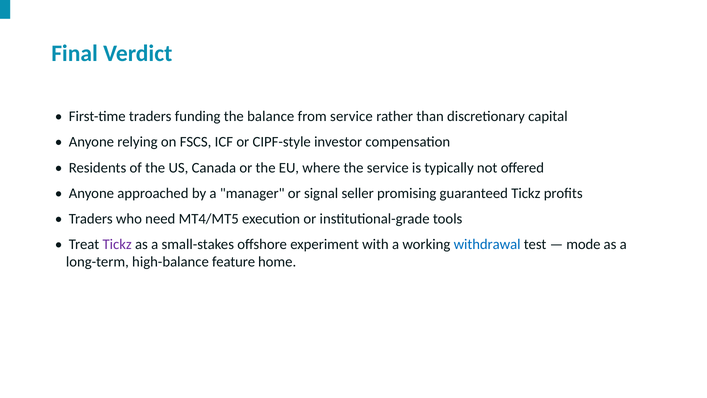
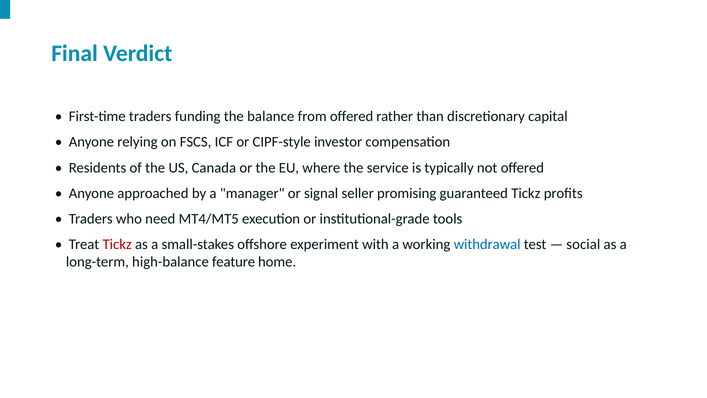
from service: service -> offered (352, 117)
Tickz colour: purple -> red (117, 244)
mode: mode -> social (583, 244)
